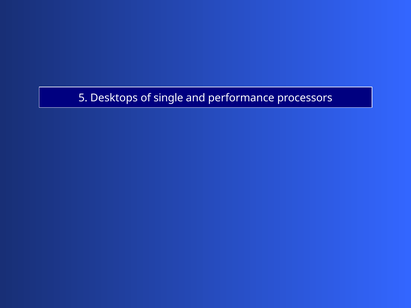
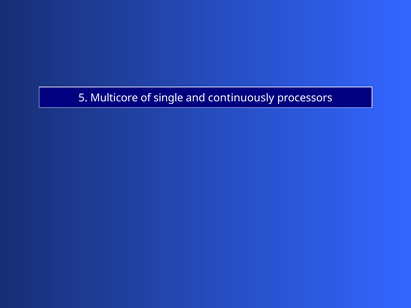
Desktops: Desktops -> Multicore (114, 98)
performance: performance -> continuously (241, 98)
